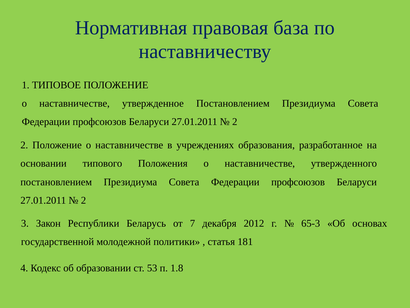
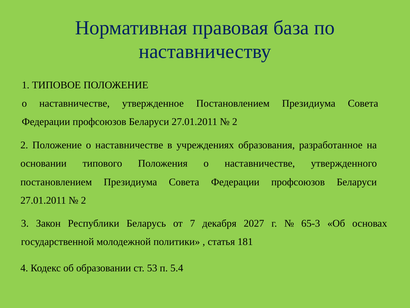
2012: 2012 -> 2027 (254, 223)
1.8: 1.8 -> 5.4 (177, 268)
